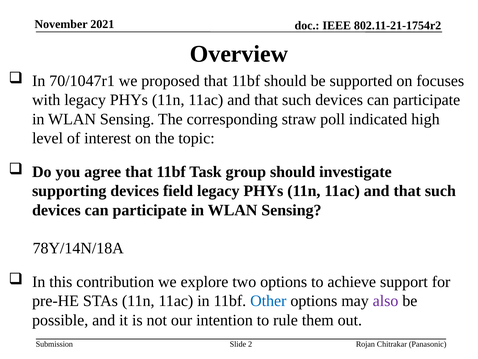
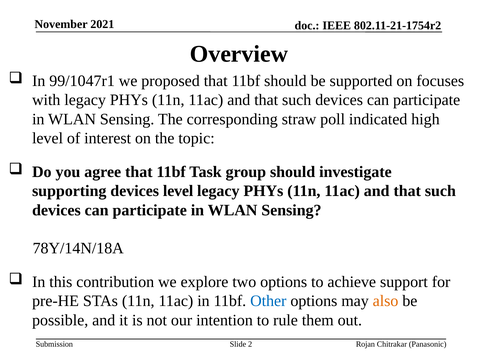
70/1047r1: 70/1047r1 -> 99/1047r1 (82, 81)
devices field: field -> level (178, 191)
also colour: purple -> orange (386, 301)
